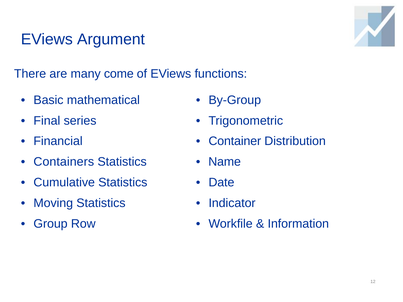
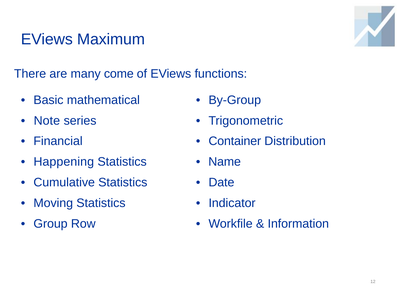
Argument: Argument -> Maximum (111, 39)
Final: Final -> Note (47, 121)
Containers: Containers -> Happening (64, 162)
